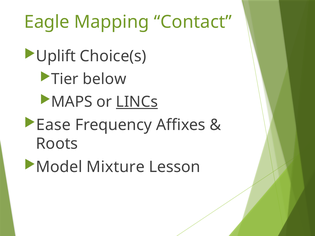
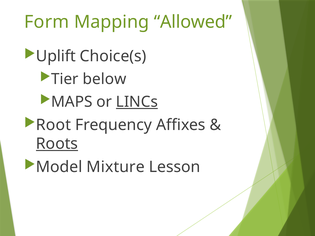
Eagle: Eagle -> Form (47, 22)
Contact: Contact -> Allowed (193, 22)
Ease: Ease -> Root (53, 125)
Roots underline: none -> present (57, 144)
